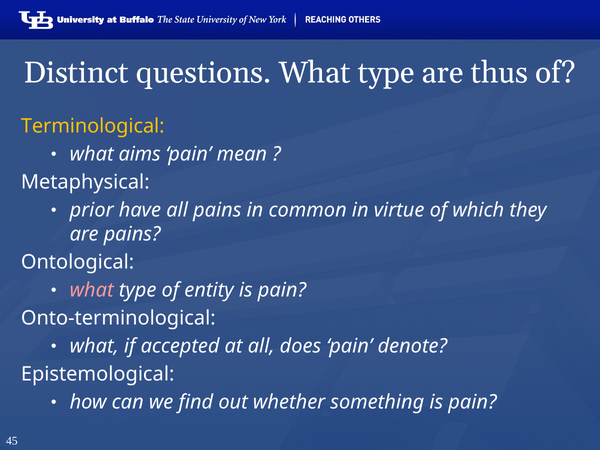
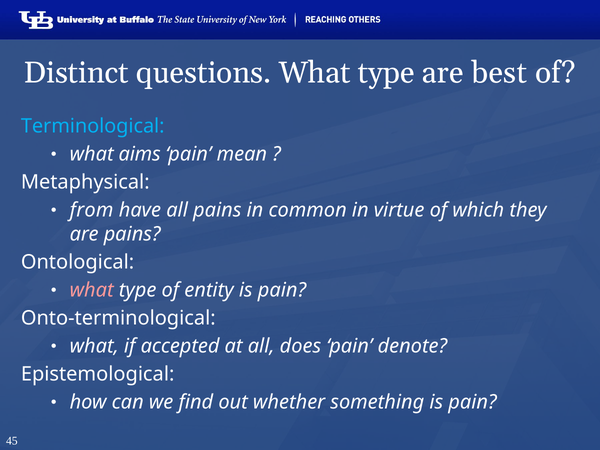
thus: thus -> best (499, 73)
Terminological colour: yellow -> light blue (93, 126)
prior: prior -> from (92, 210)
